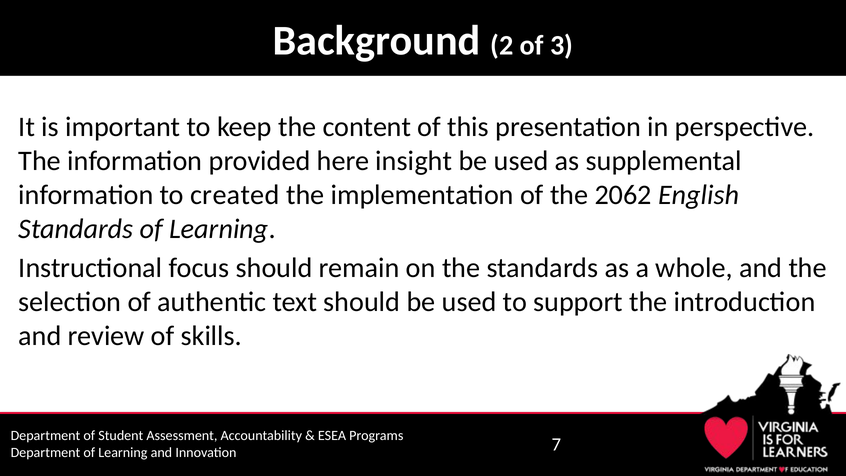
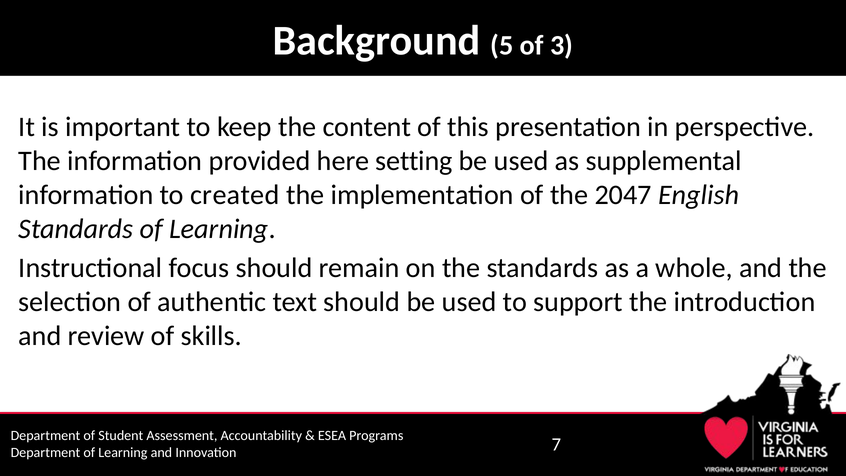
2: 2 -> 5 (502, 46)
insight: insight -> setting (414, 161)
2062: 2062 -> 2047 (623, 195)
